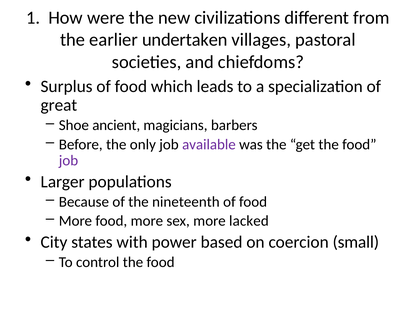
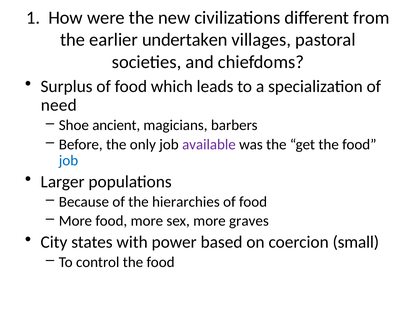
great: great -> need (59, 105)
job colour: purple -> blue (68, 161)
nineteenth: nineteenth -> hierarchies (186, 202)
lacked: lacked -> graves (249, 221)
